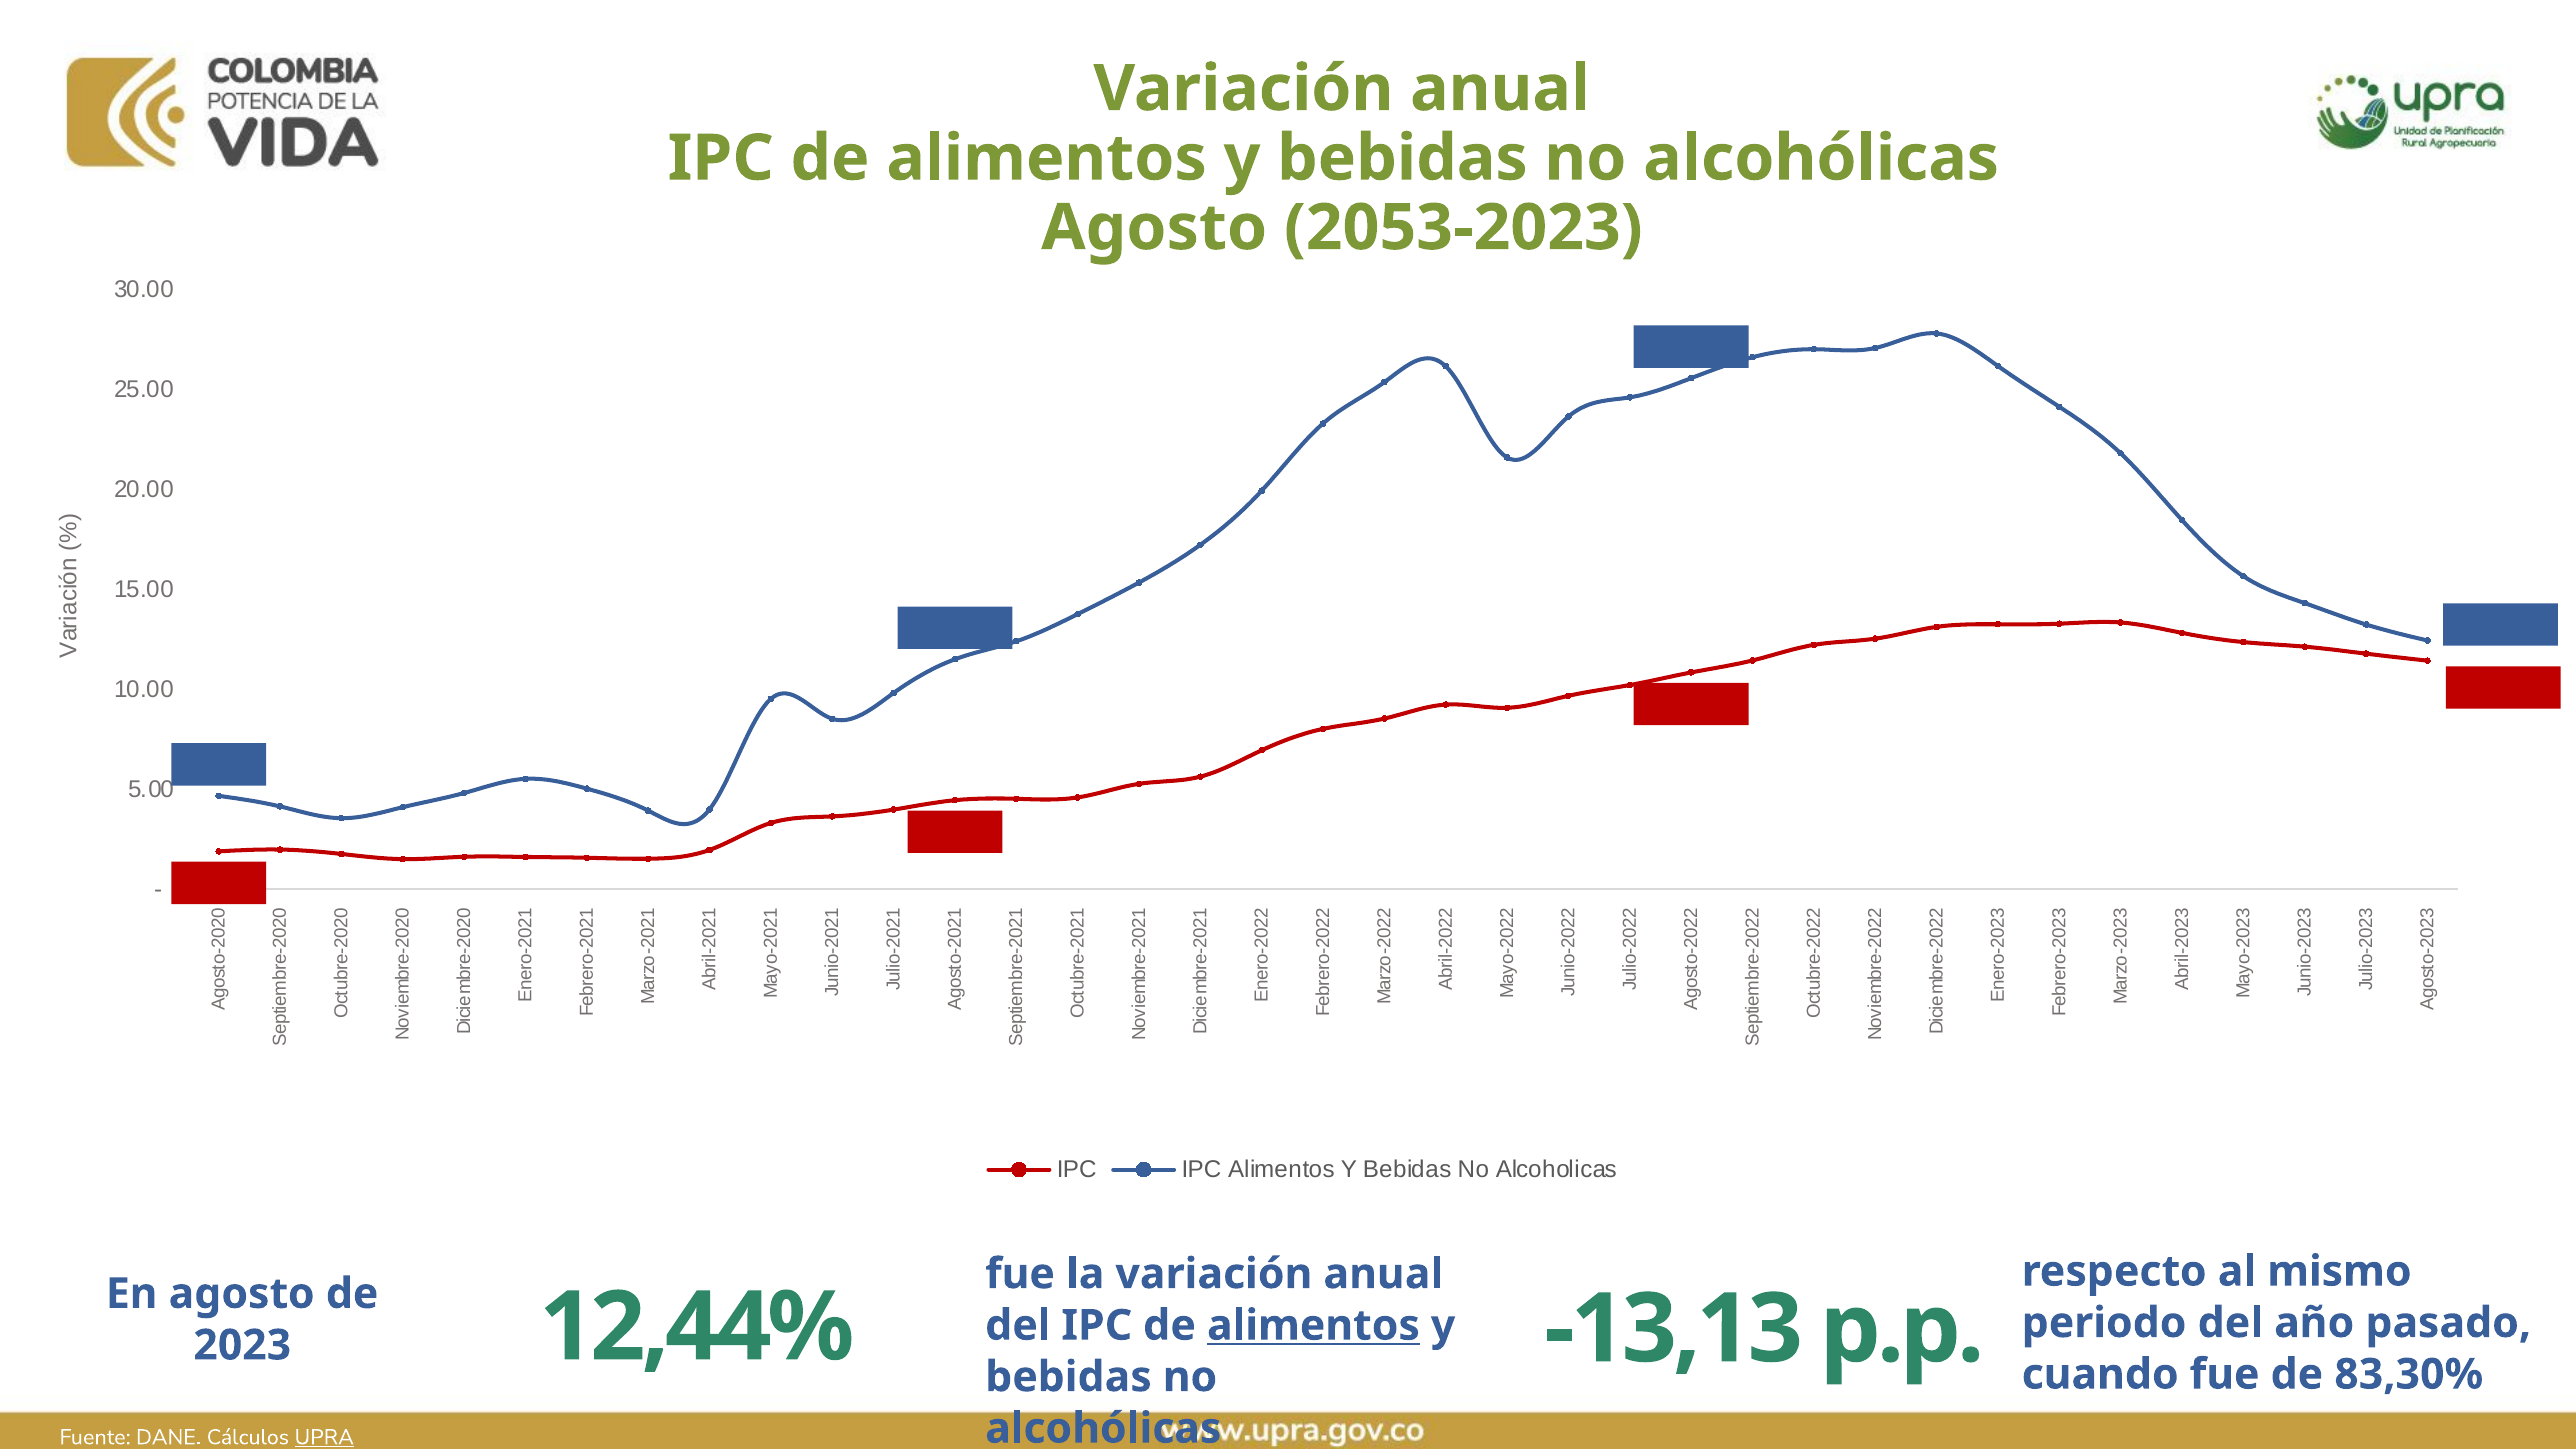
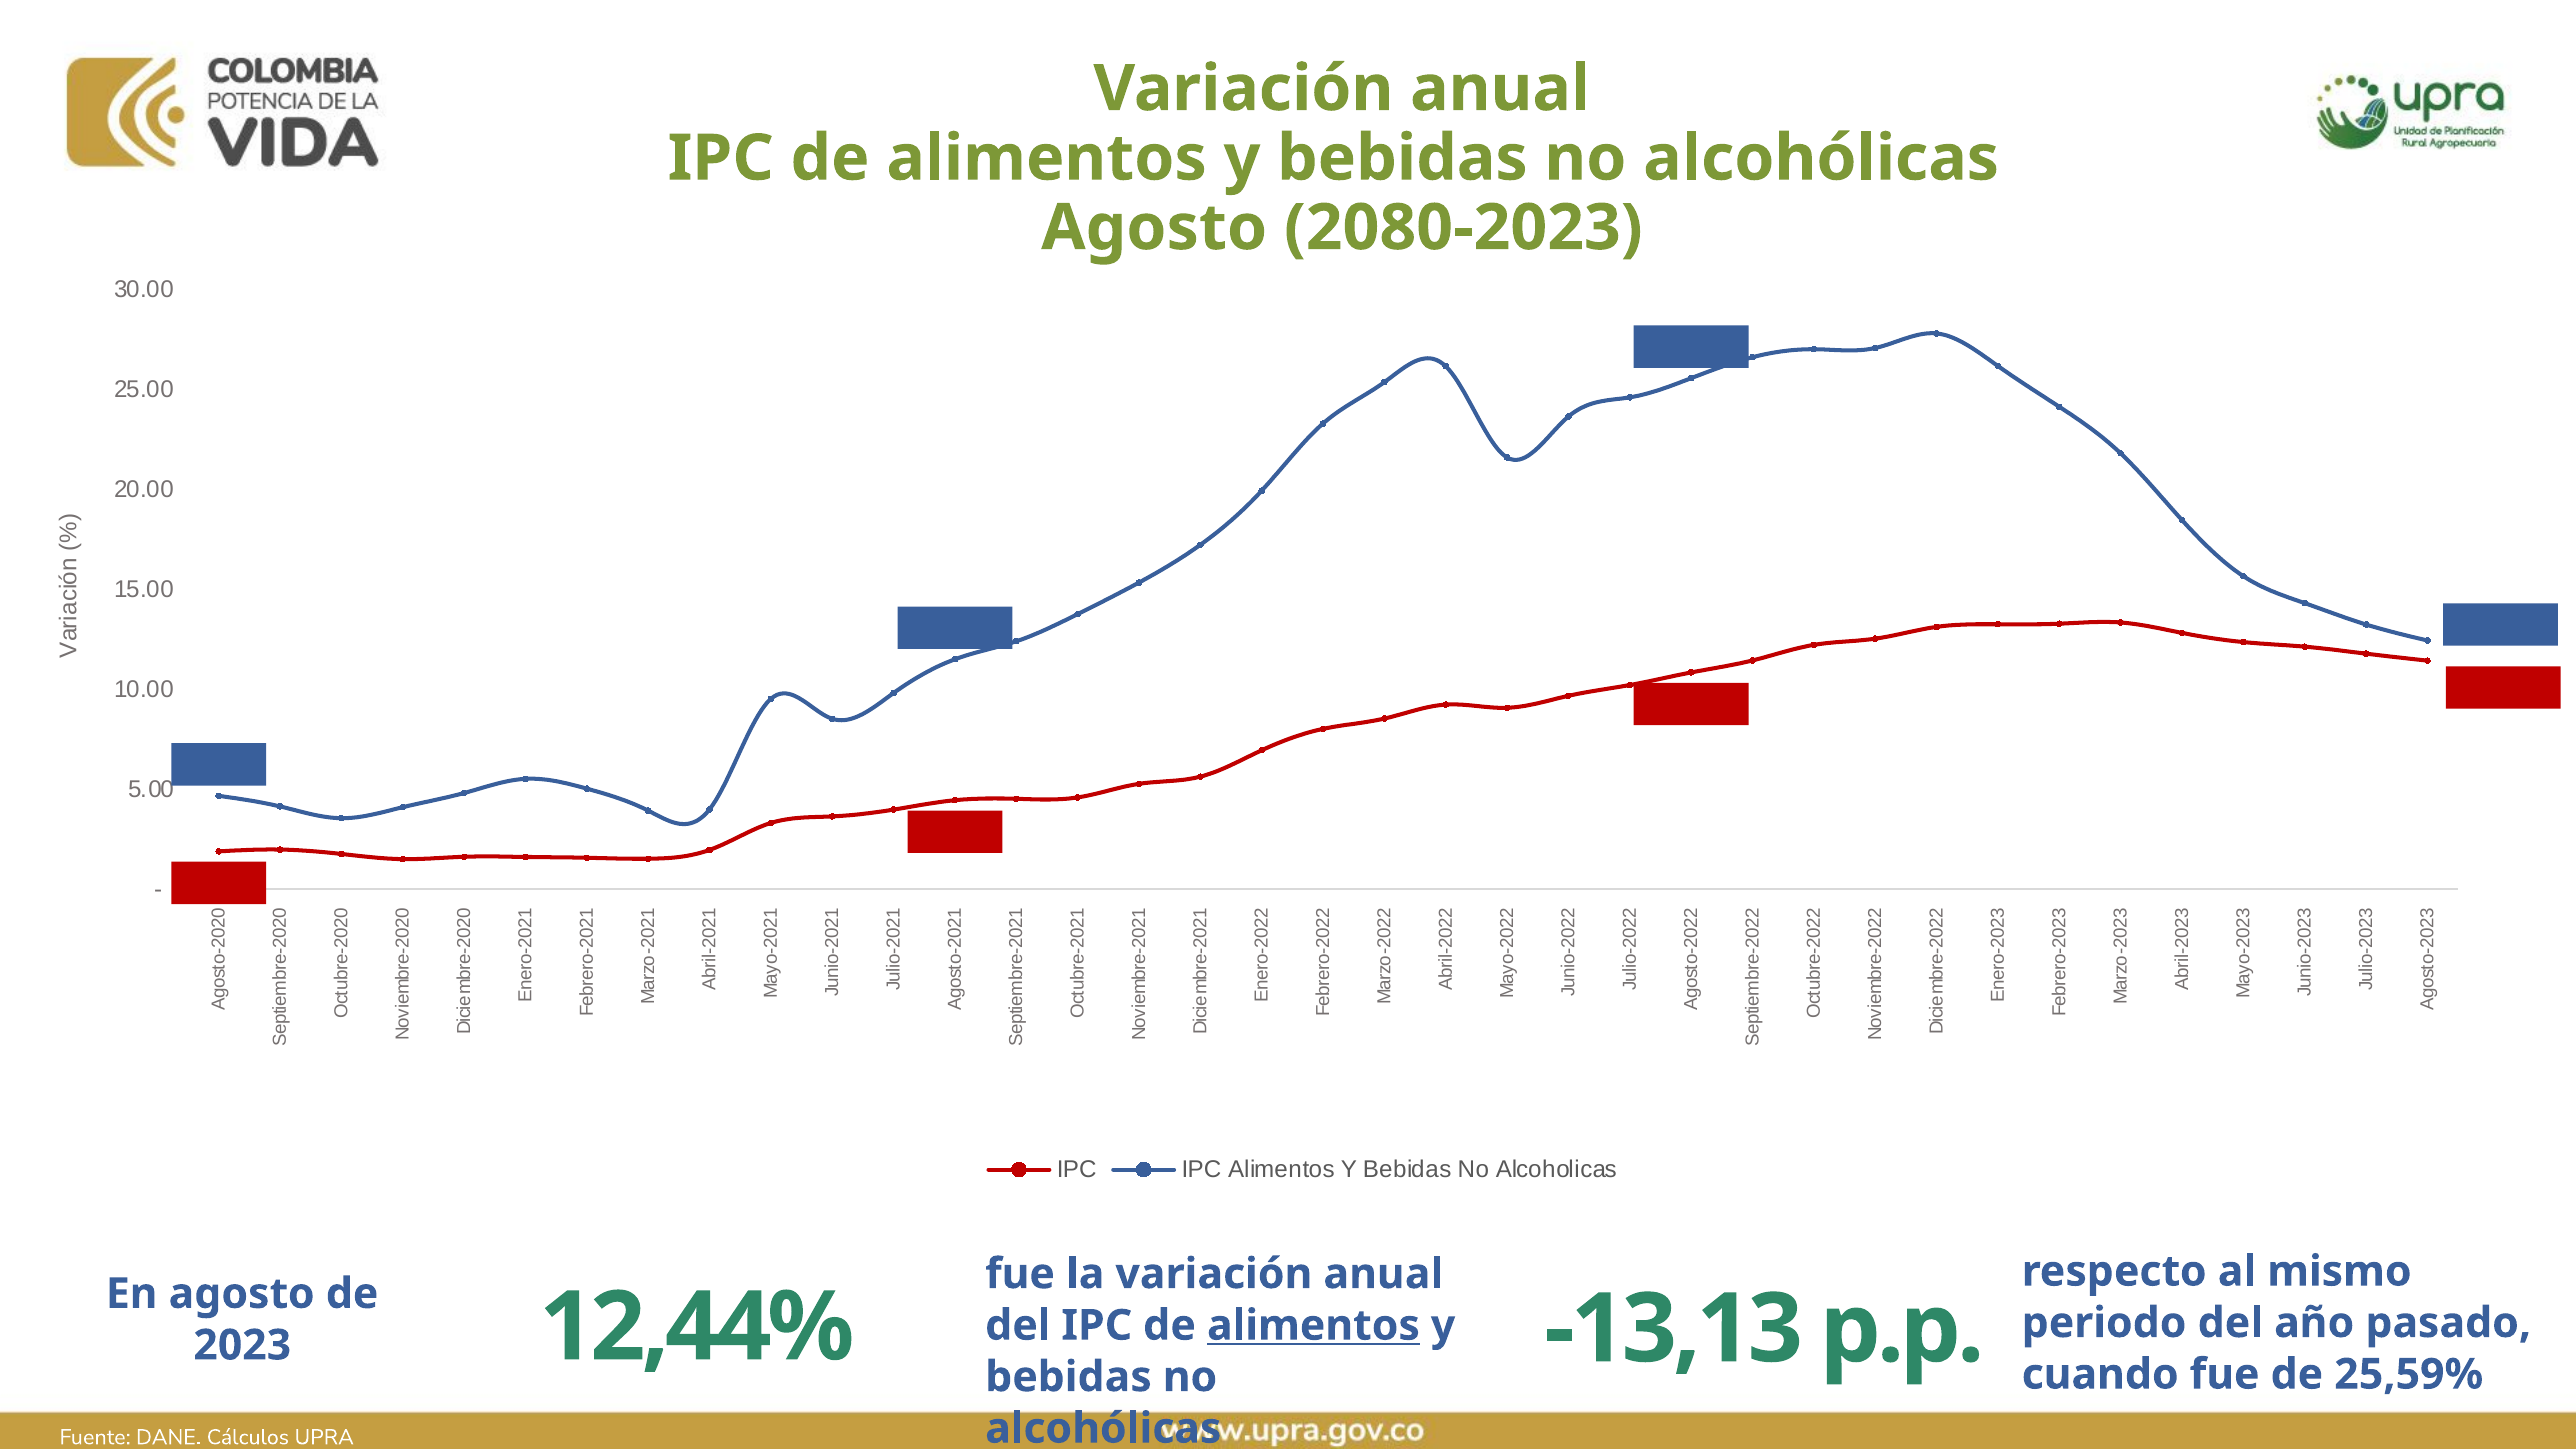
2053-2023: 2053-2023 -> 2080-2023 (1463, 228)
83,30%: 83,30% -> 25,59% (2409, 1374)
UPRA underline: present -> none (324, 1437)
